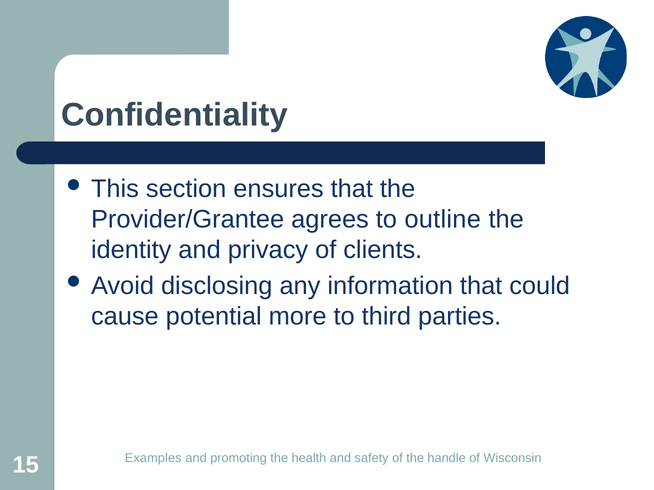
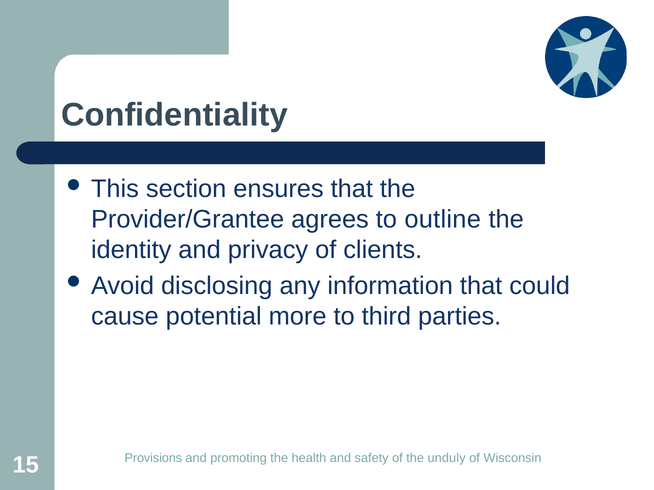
Examples: Examples -> Provisions (153, 459)
handle: handle -> unduly (447, 459)
